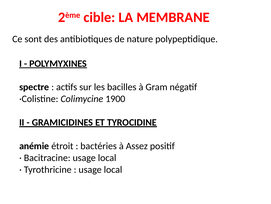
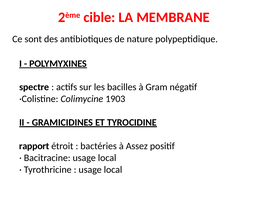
1900: 1900 -> 1903 (115, 99)
anémie: anémie -> rapport (34, 145)
